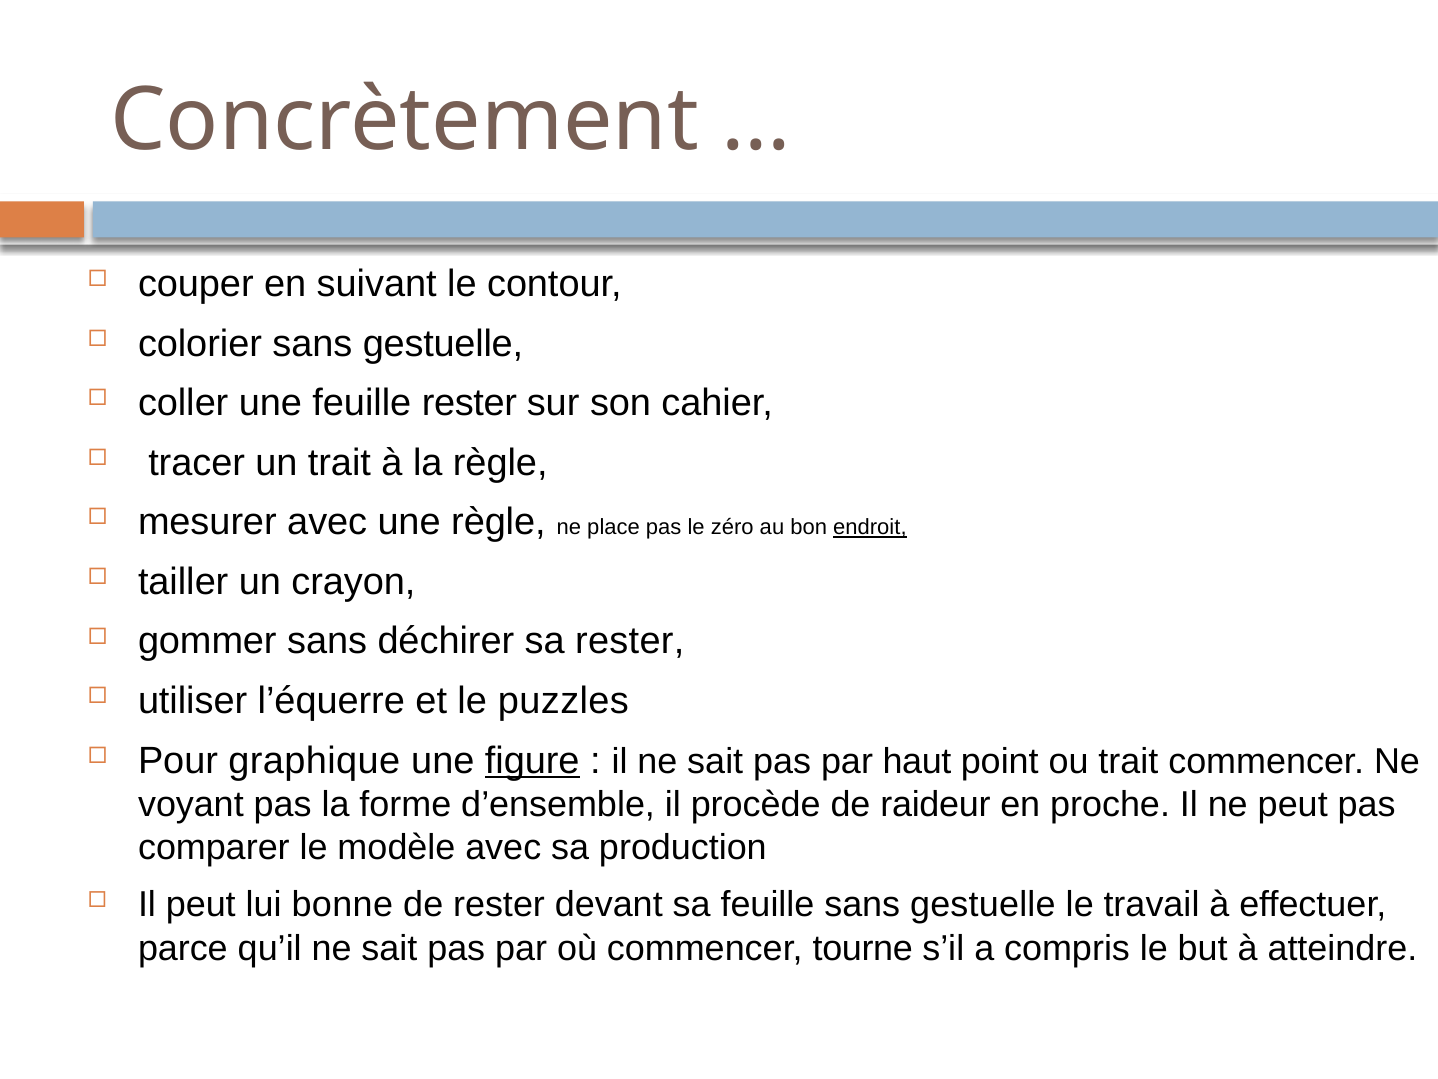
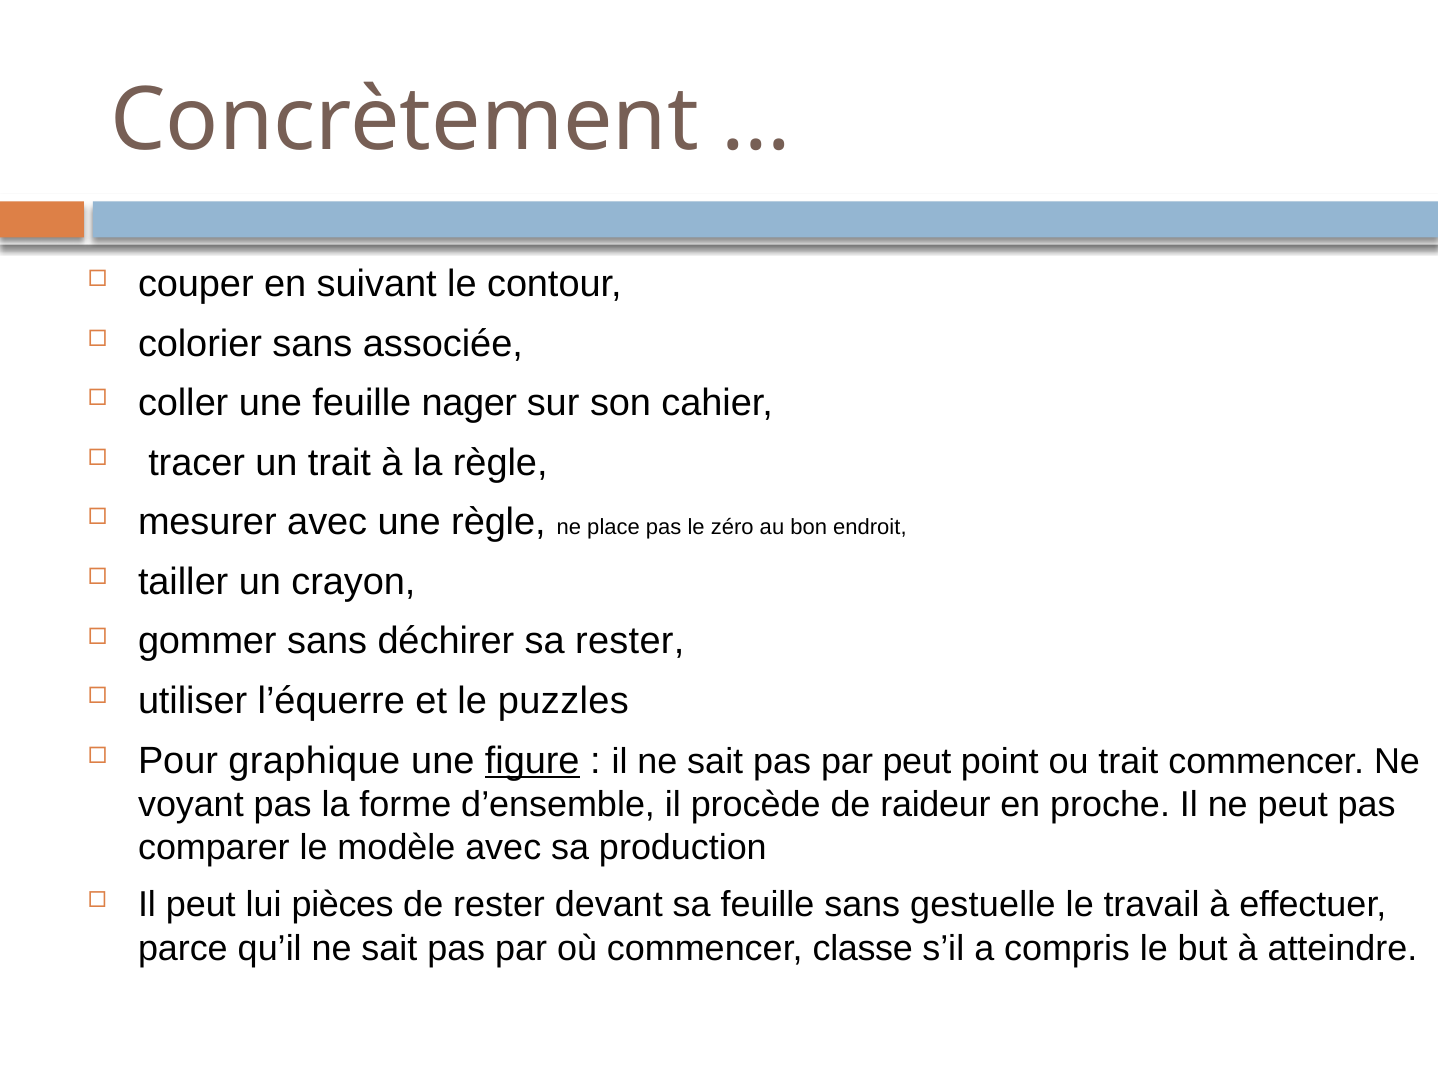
colorier sans gestuelle: gestuelle -> associée (443, 344)
feuille rester: rester -> nager (469, 403)
endroit underline: present -> none (870, 527)
par haut: haut -> peut (917, 761)
bonne: bonne -> pièces (343, 905)
tourne: tourne -> classe (863, 948)
